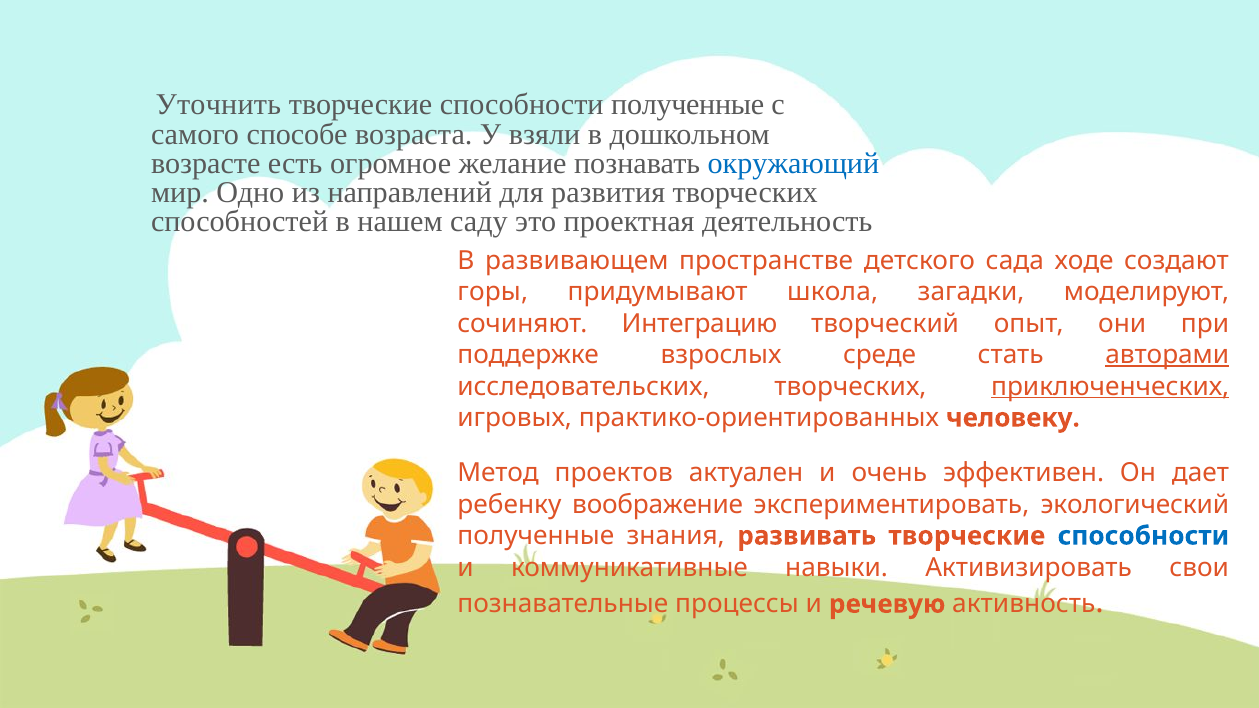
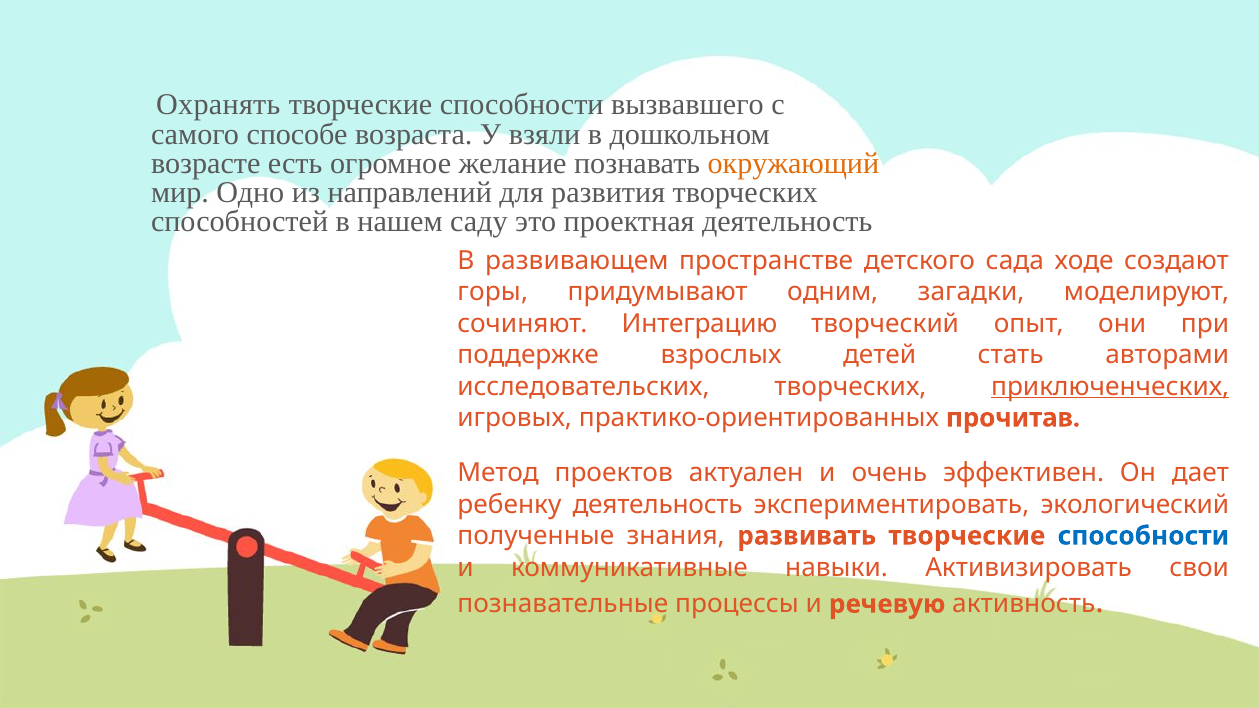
Уточнить: Уточнить -> Охранять (218, 105)
способности полученные: полученные -> вызвавшего (687, 105)
окружающий colour: blue -> orange (793, 164)
школа: школа -> одним (833, 292)
среде: среде -> детей (880, 355)
авторами underline: present -> none (1167, 355)
человеку: человеку -> прочитав (1013, 418)
ребенку воображение: воображение -> деятельность (658, 505)
